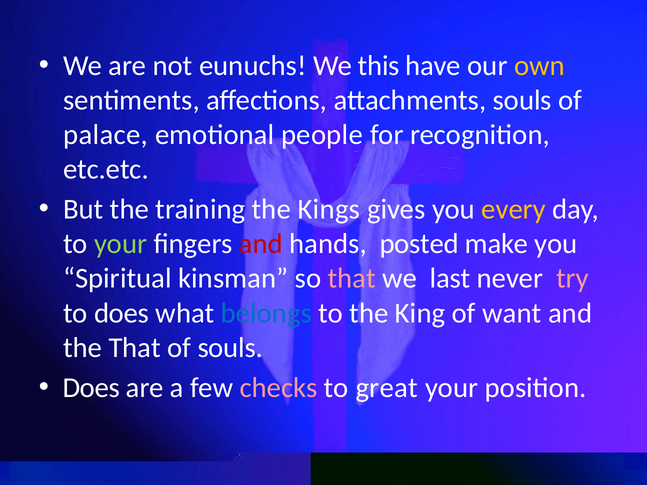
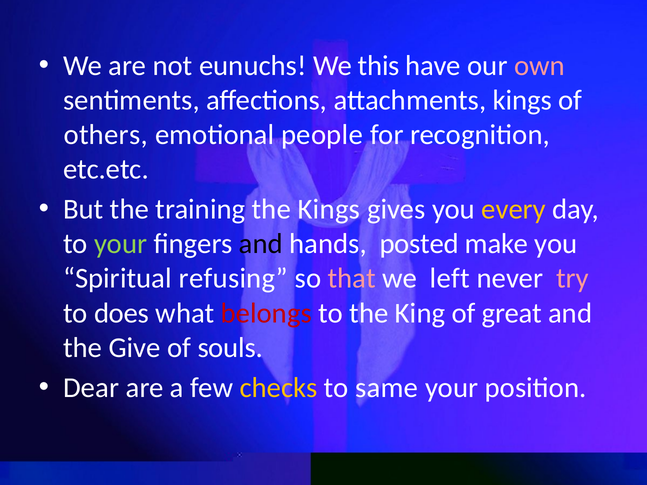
own colour: yellow -> pink (539, 66)
attachments souls: souls -> kings (522, 100)
palace: palace -> others (106, 135)
and colour: red -> black (261, 244)
kinsman: kinsman -> refusing (233, 279)
last: last -> left (450, 279)
belongs colour: blue -> red (266, 313)
want: want -> great (512, 313)
the That: That -> Give (135, 348)
Does: Does -> Dear (91, 388)
checks colour: pink -> yellow (279, 388)
great: great -> same (387, 388)
